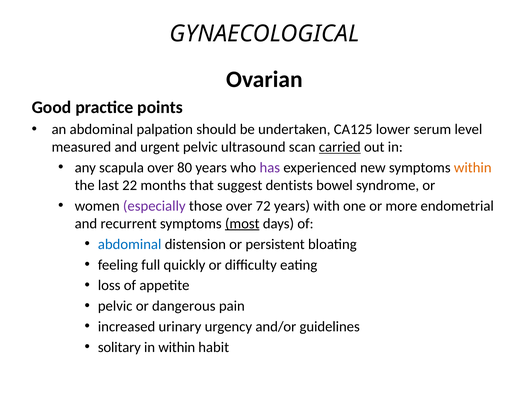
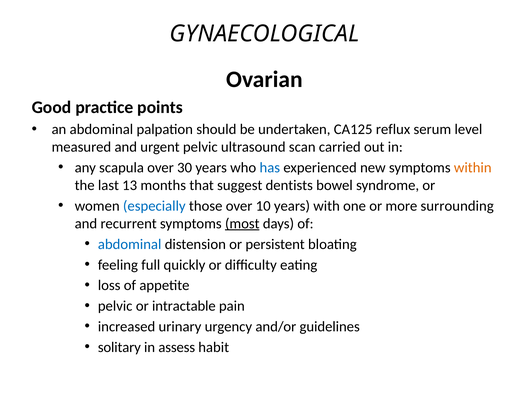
lower: lower -> reflux (393, 129)
carried underline: present -> none (340, 147)
80: 80 -> 30 (185, 168)
has colour: purple -> blue (270, 168)
22: 22 -> 13 (130, 185)
especially colour: purple -> blue (154, 206)
72: 72 -> 10 (263, 206)
endometrial: endometrial -> surrounding (457, 206)
dangerous: dangerous -> intractable (184, 306)
in within: within -> assess (177, 347)
